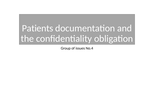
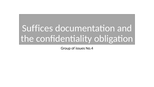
Patients: Patients -> Suffices (37, 28)
